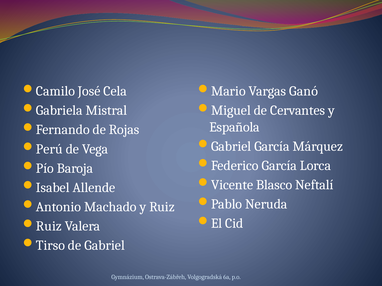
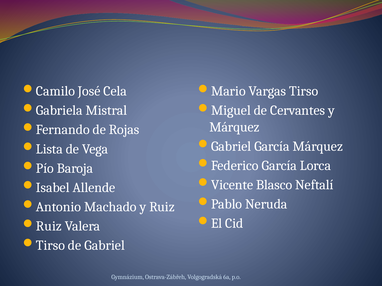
Vargas Ganó: Ganó -> Tirso (304, 91)
Española: Española -> Márquez (234, 127)
Perú: Perú -> Lista (49, 149)
